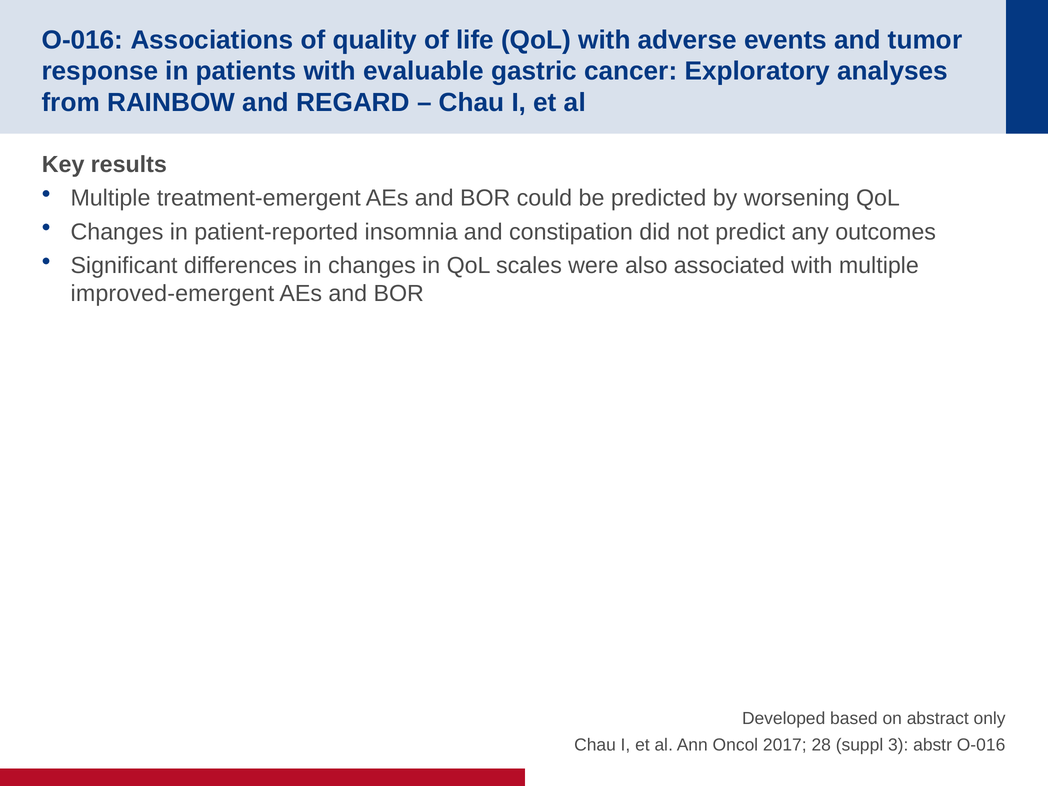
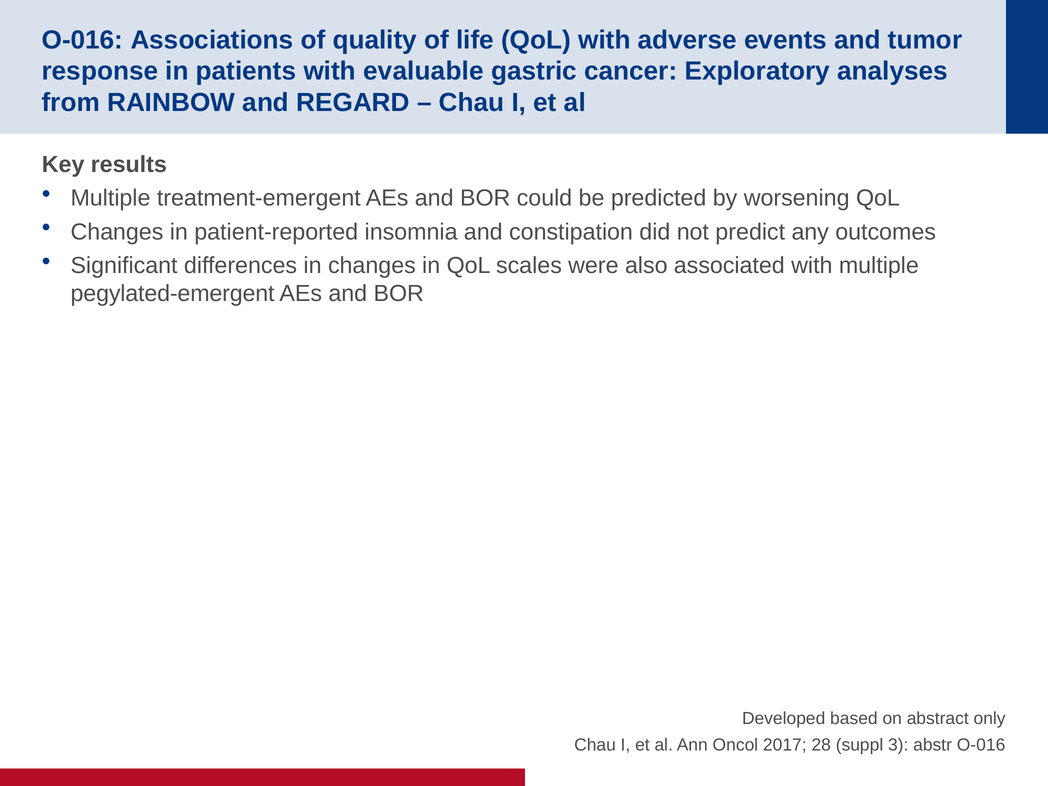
improved-emergent: improved-emergent -> pegylated-emergent (173, 294)
